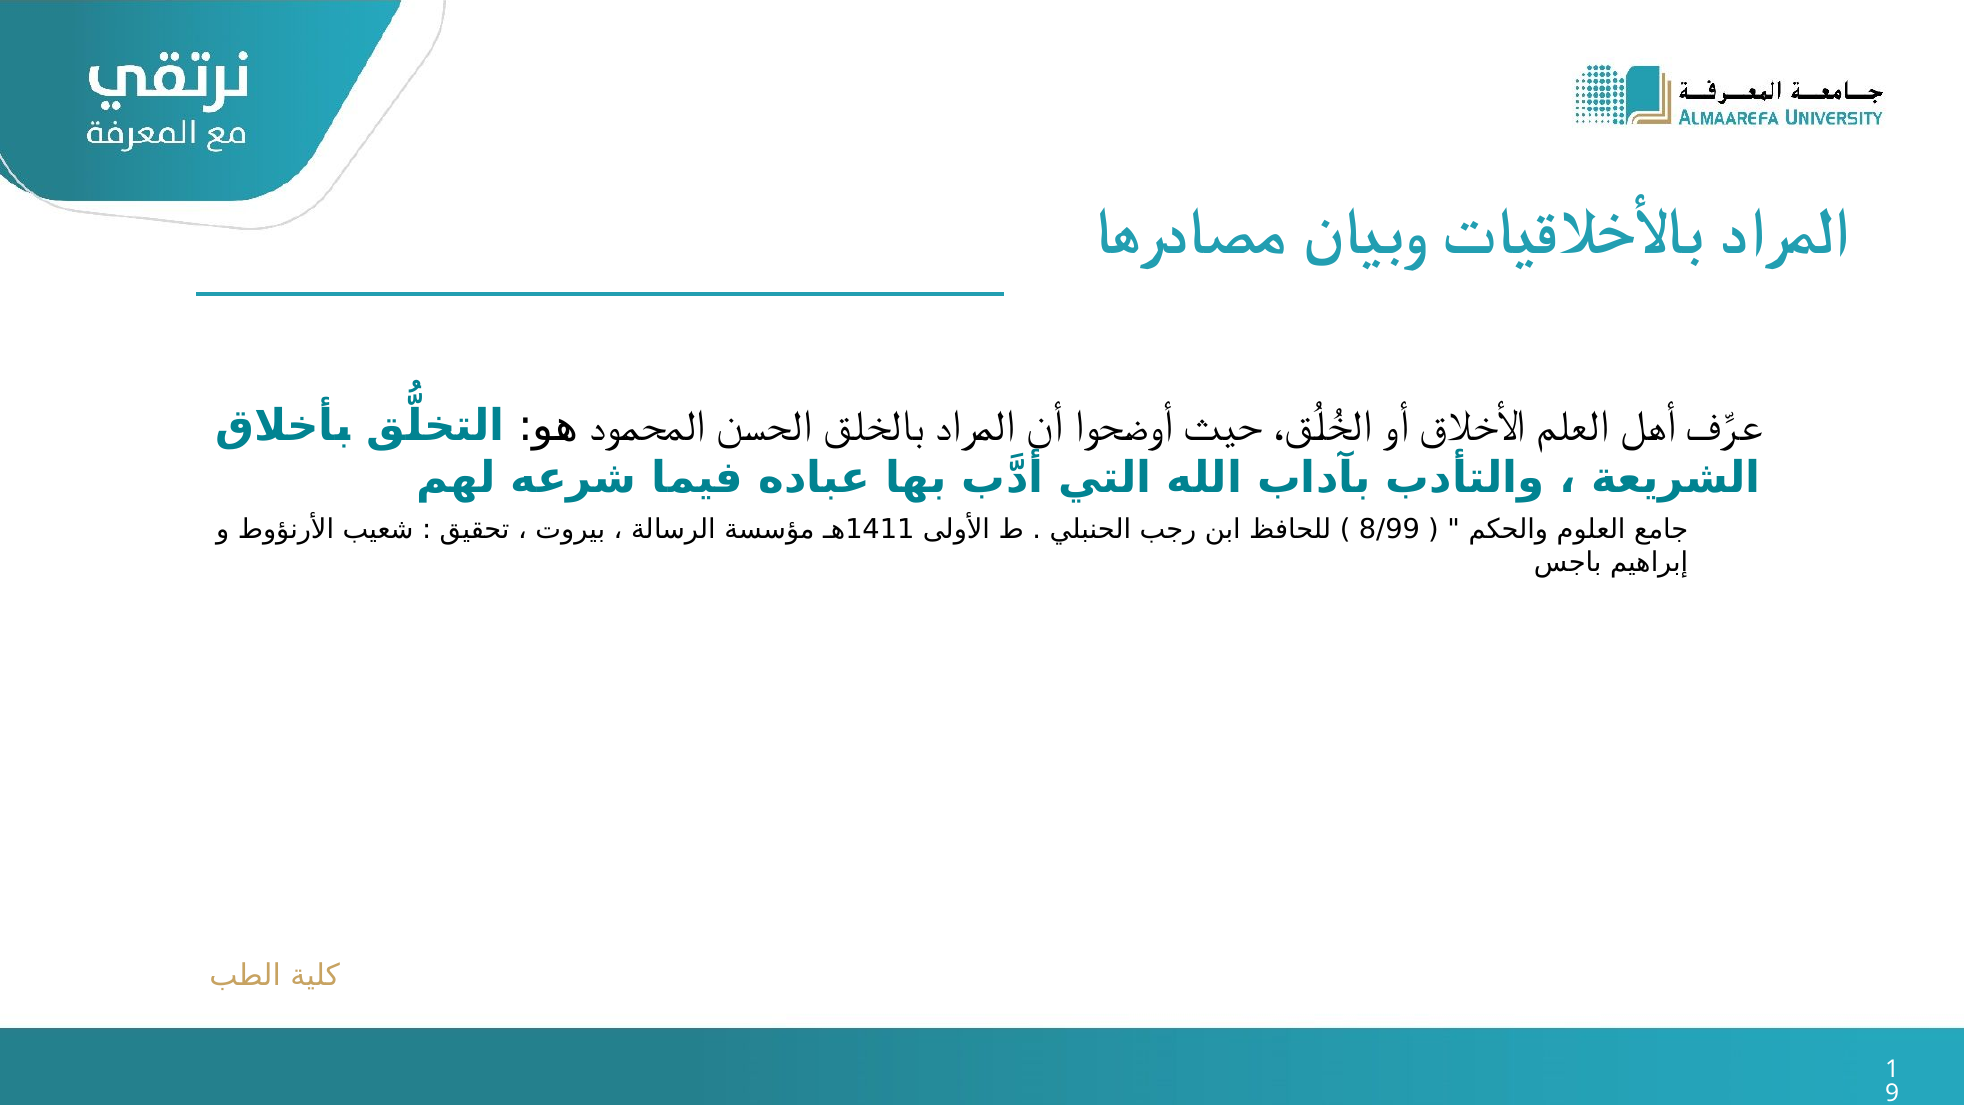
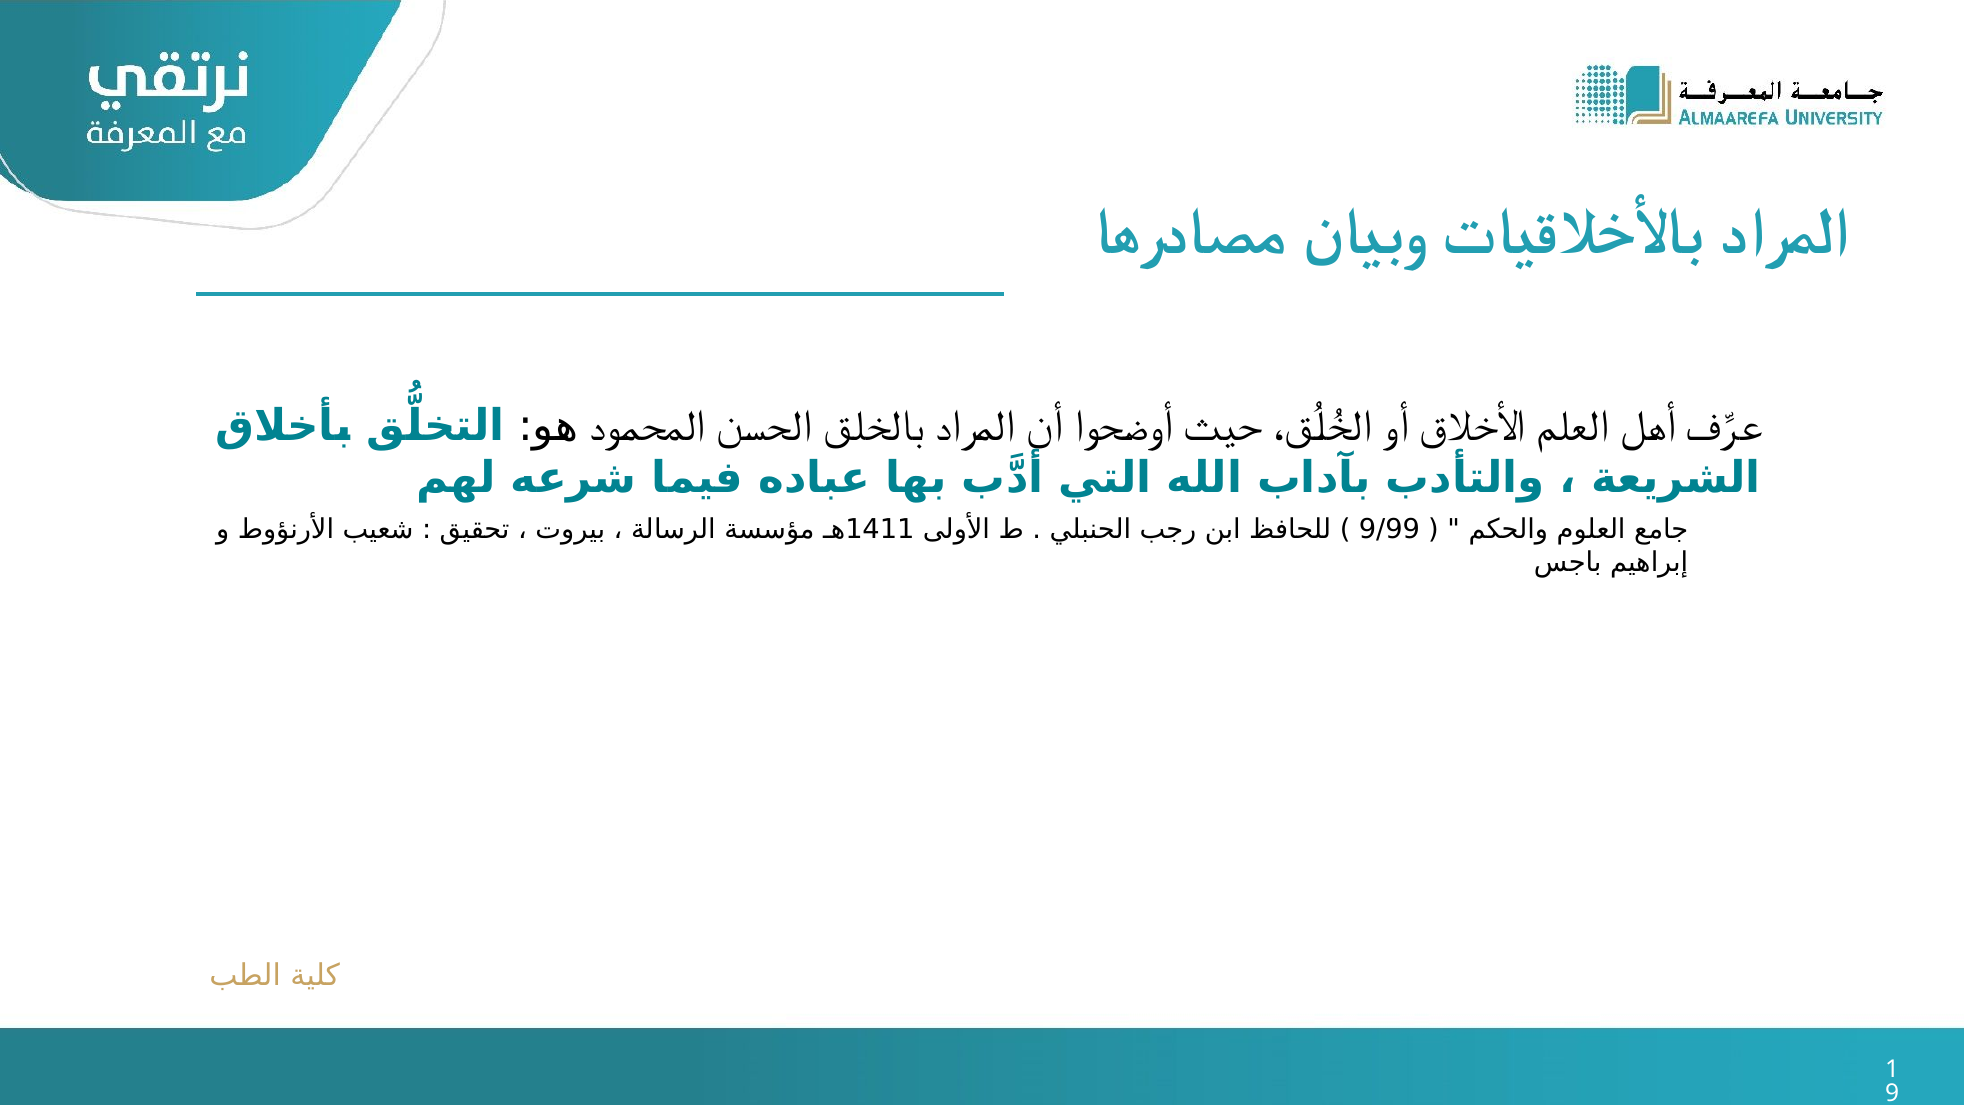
8/99: 8/99 -> 9/99 (1389, 530)
